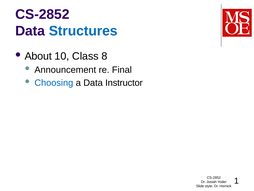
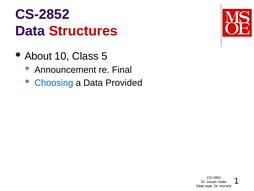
Structures colour: blue -> red (83, 31)
8: 8 -> 5 (105, 56)
Instructor: Instructor -> Provided (124, 83)
